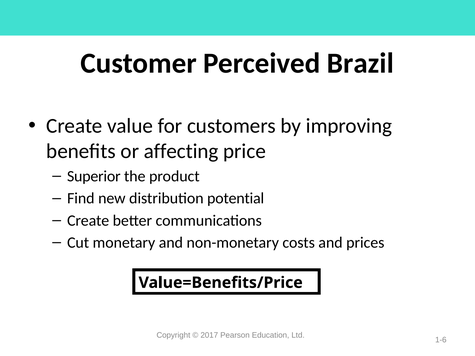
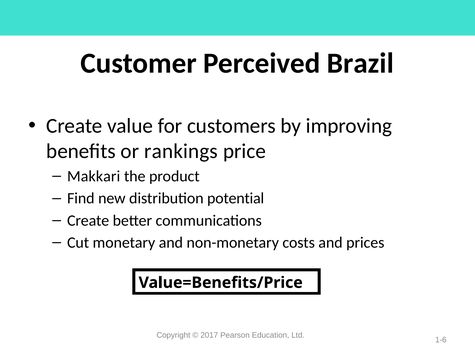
affecting: affecting -> rankings (181, 151)
Superior: Superior -> Makkari (94, 176)
